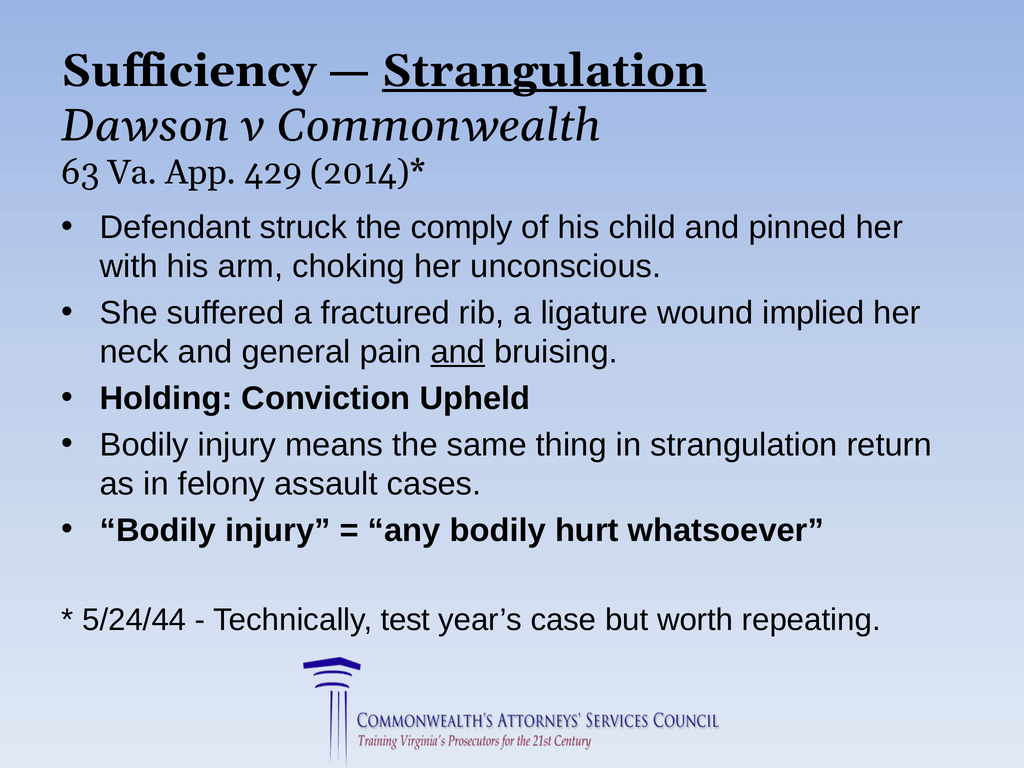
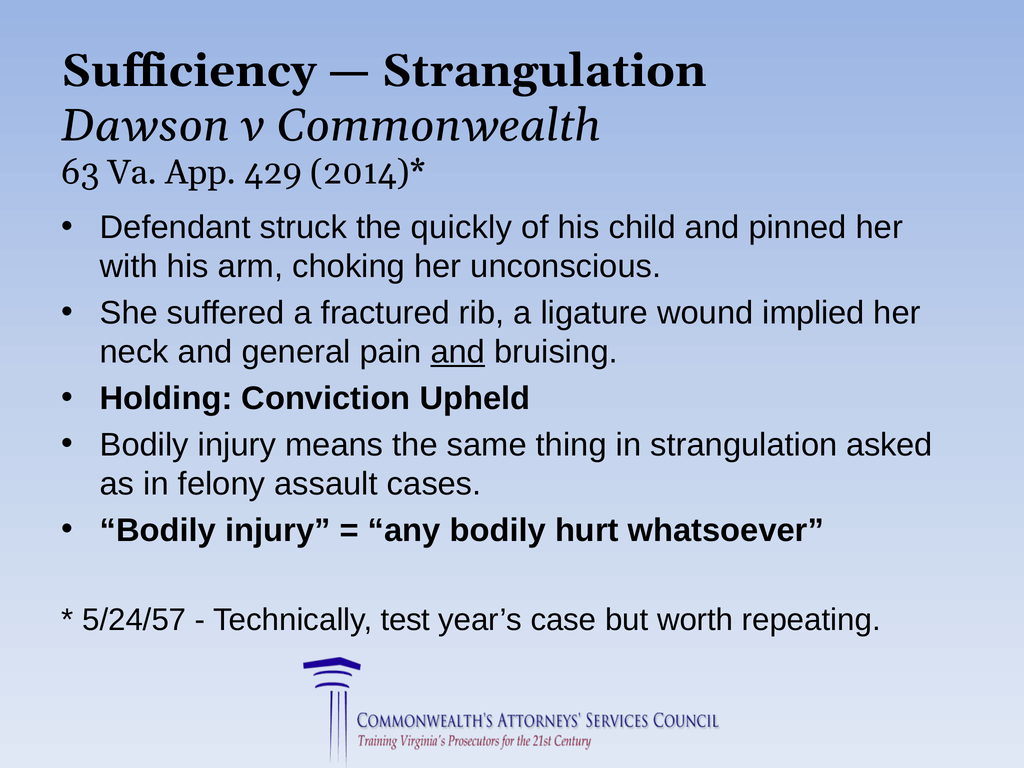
Strangulation underline: present -> none (544, 71)
comply: comply -> quickly (461, 227)
return: return -> asked (889, 445)
5/24/44: 5/24/44 -> 5/24/57 (134, 620)
